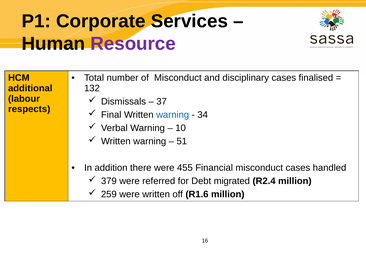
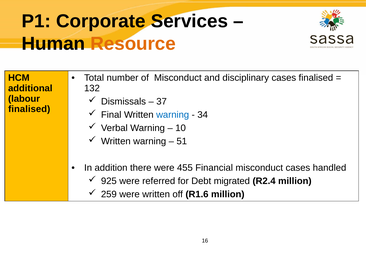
Resource colour: purple -> orange (133, 44)
respects: respects -> finalised (29, 109)
379: 379 -> 925 (109, 181)
